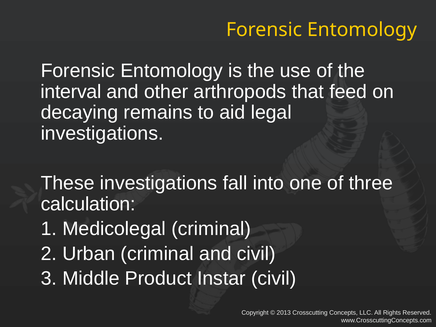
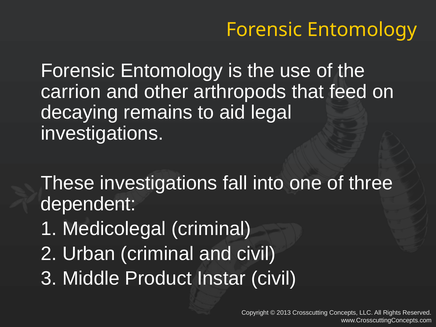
interval: interval -> carrion (71, 92)
calculation: calculation -> dependent (88, 204)
